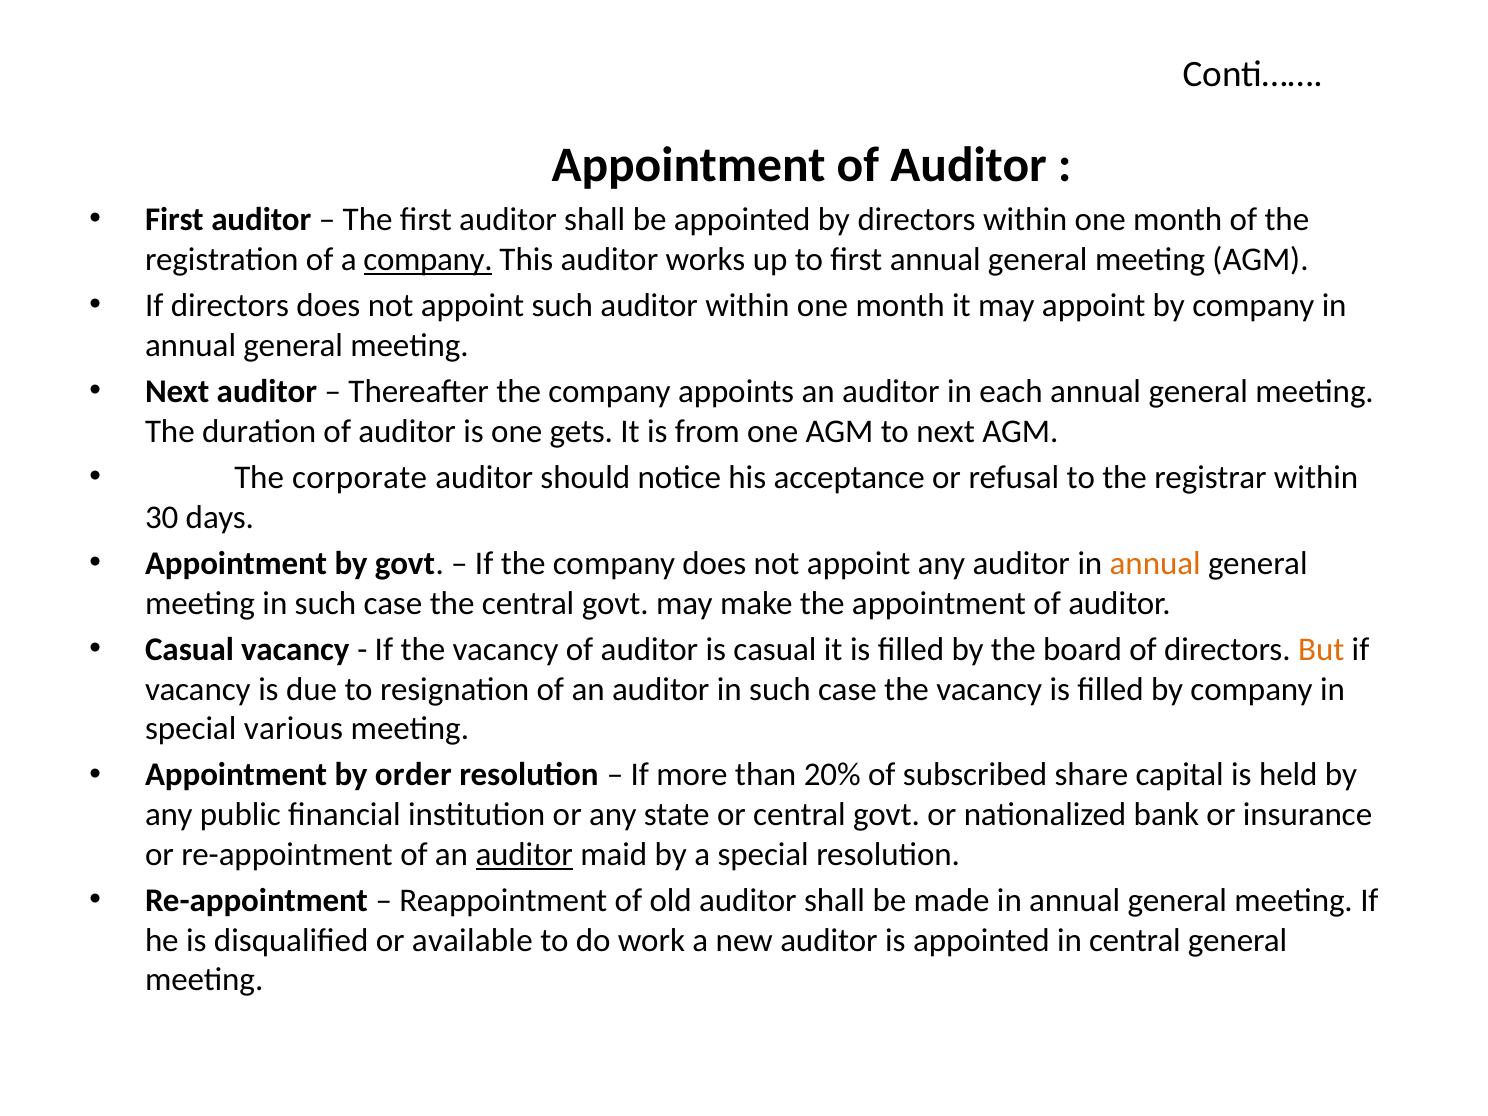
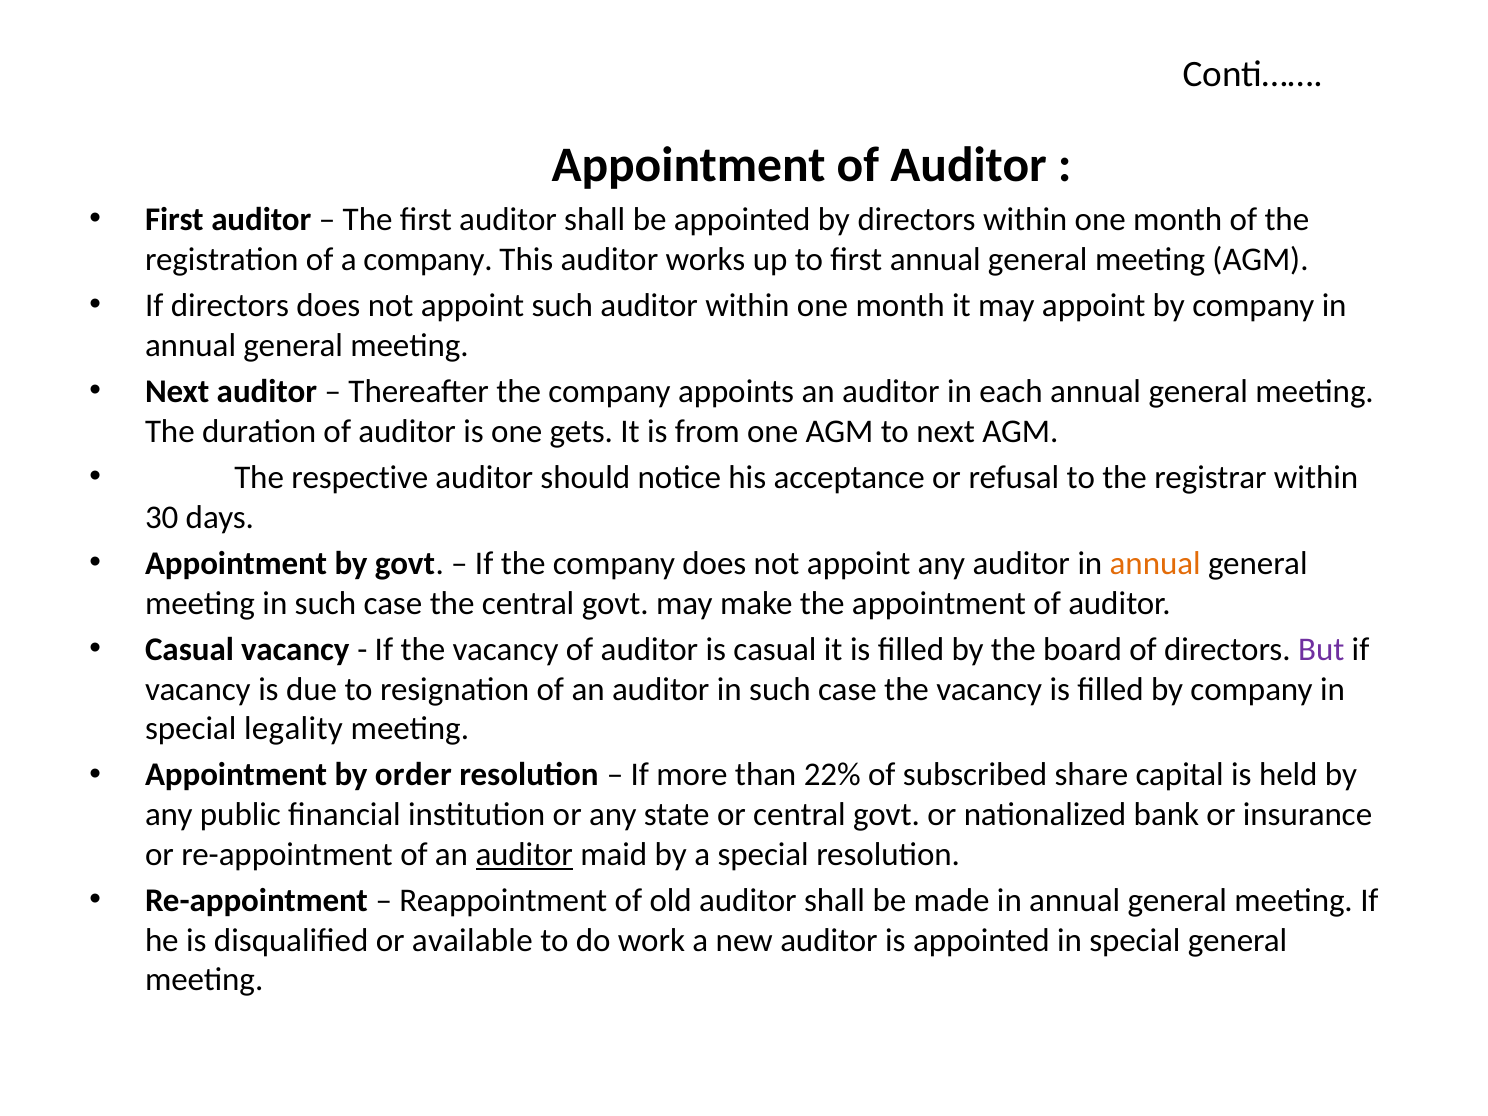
company underline: present -> none (428, 259)
corporate: corporate -> respective (360, 478)
But colour: orange -> purple (1321, 649)
various: various -> legality (293, 729)
20%: 20% -> 22% (832, 775)
appointed in central: central -> special (1135, 940)
